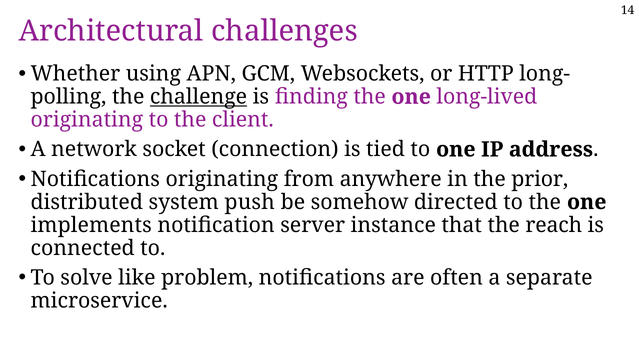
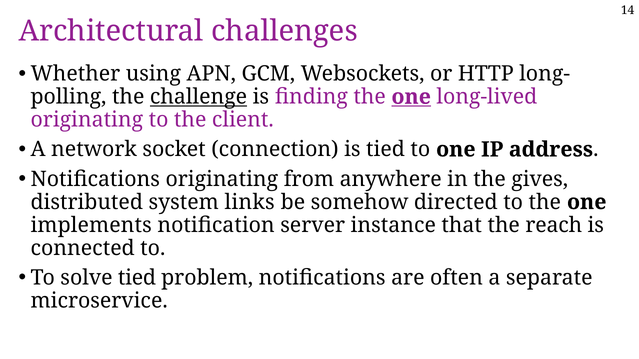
one underline: none -> present (411, 97)
prior: prior -> gives (540, 179)
push: push -> links (250, 202)
solve like: like -> tied (137, 278)
